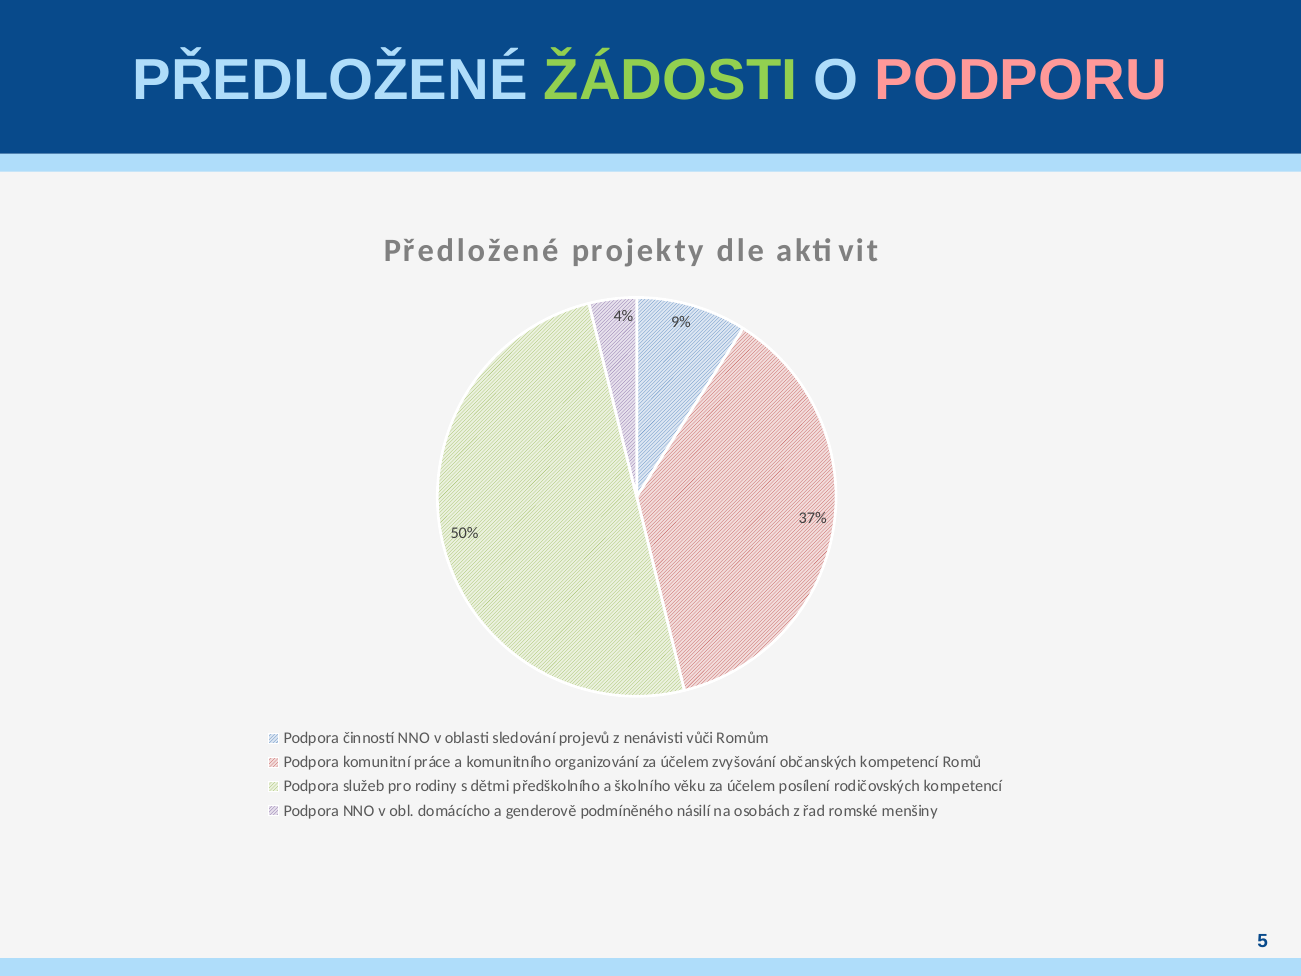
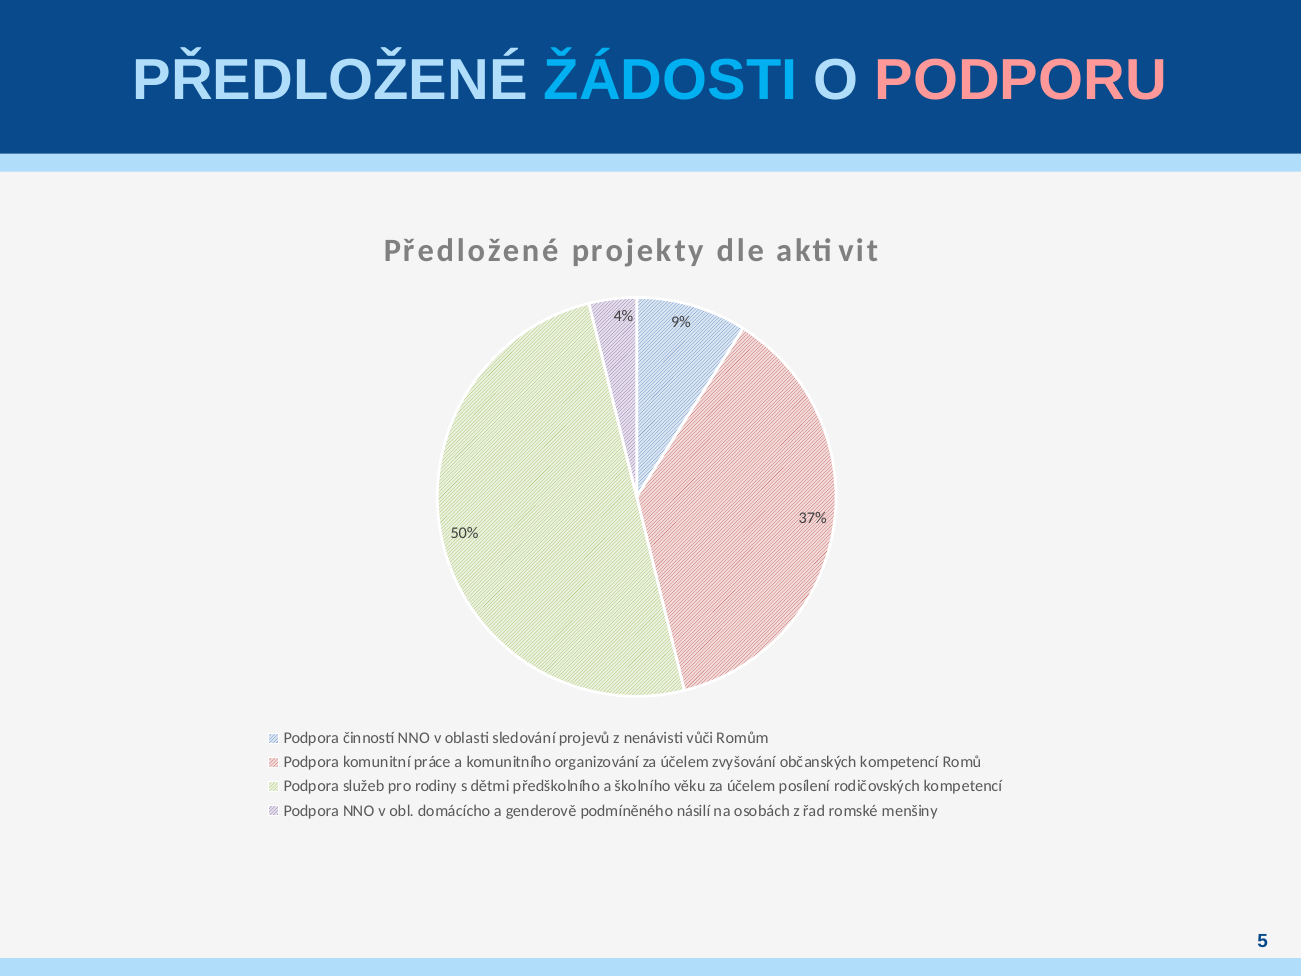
ŽÁDOSTI colour: light green -> light blue (671, 81)
